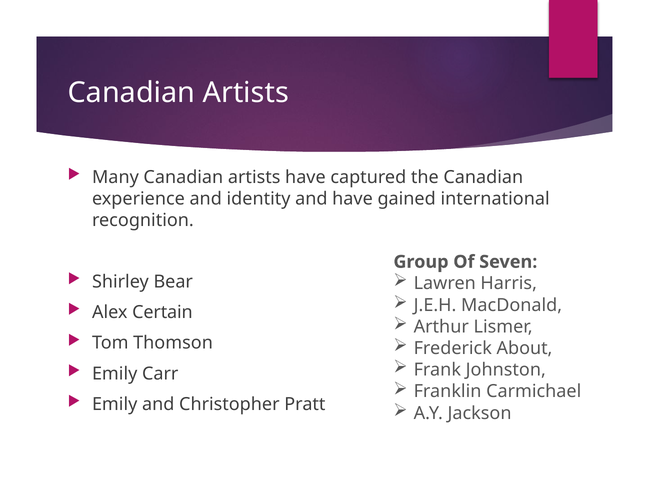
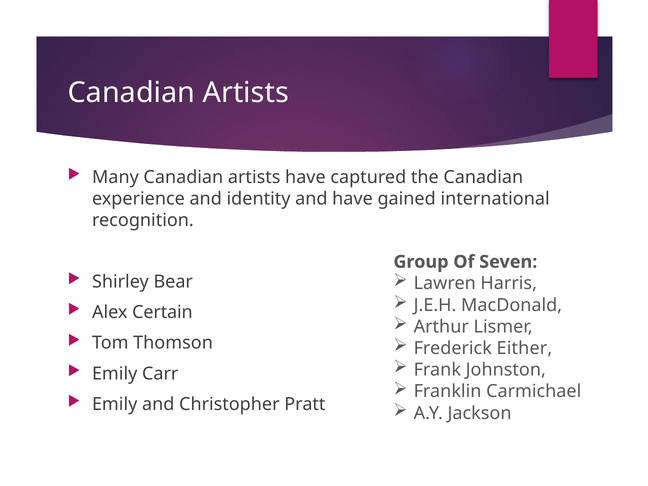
About: About -> Either (524, 348)
